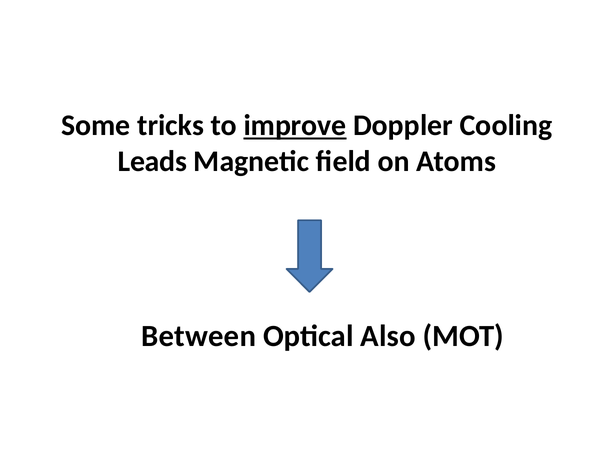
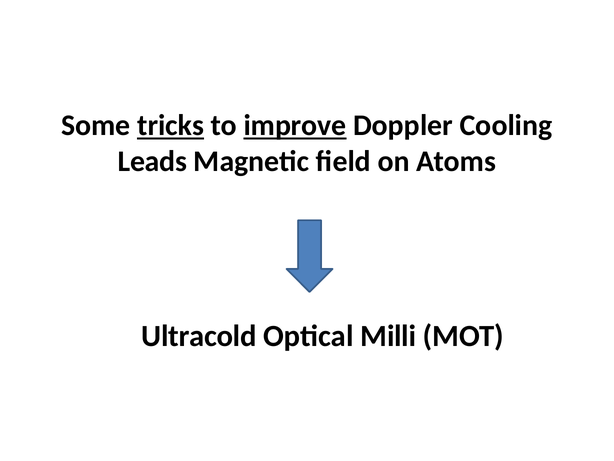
tricks underline: none -> present (171, 125)
Between: Between -> Ultracold (199, 336)
Also: Also -> Milli (388, 336)
